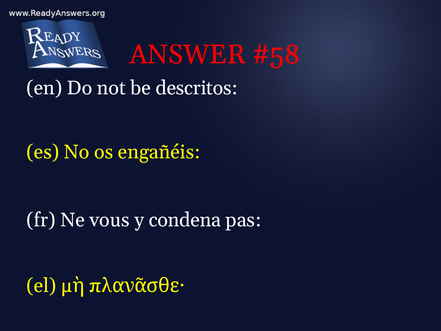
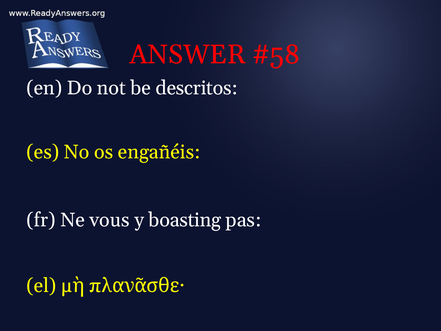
condena: condena -> boasting (185, 220)
